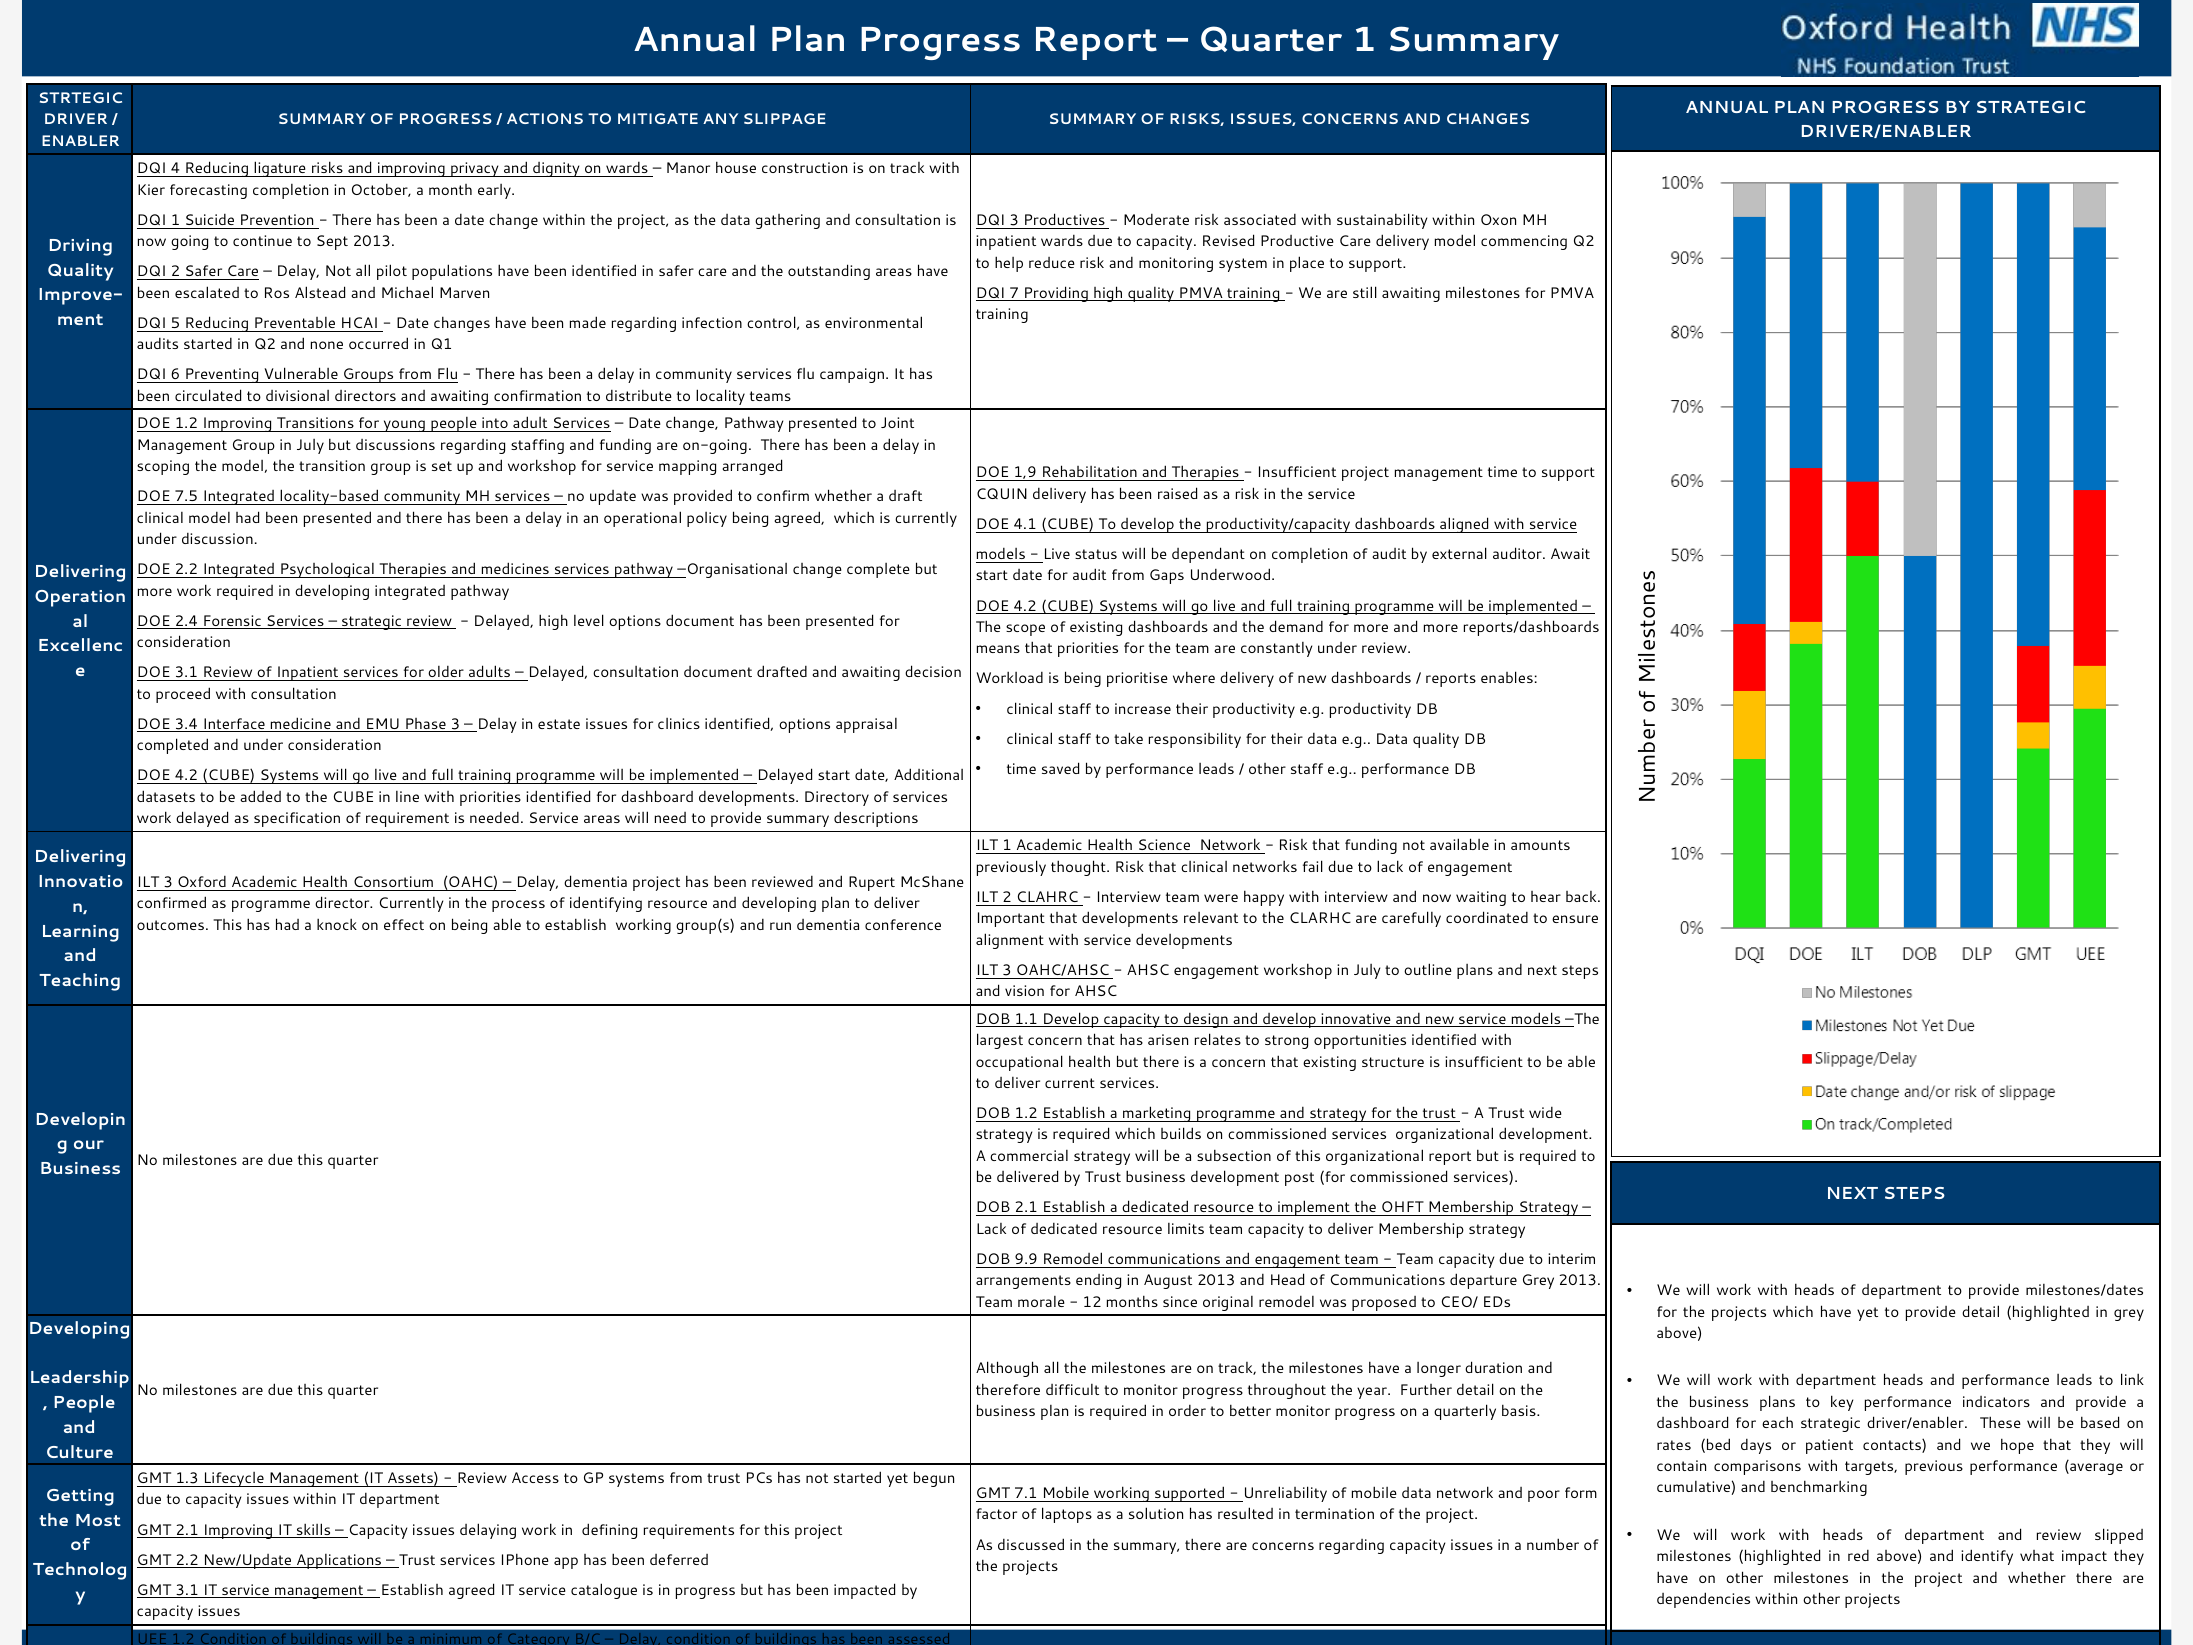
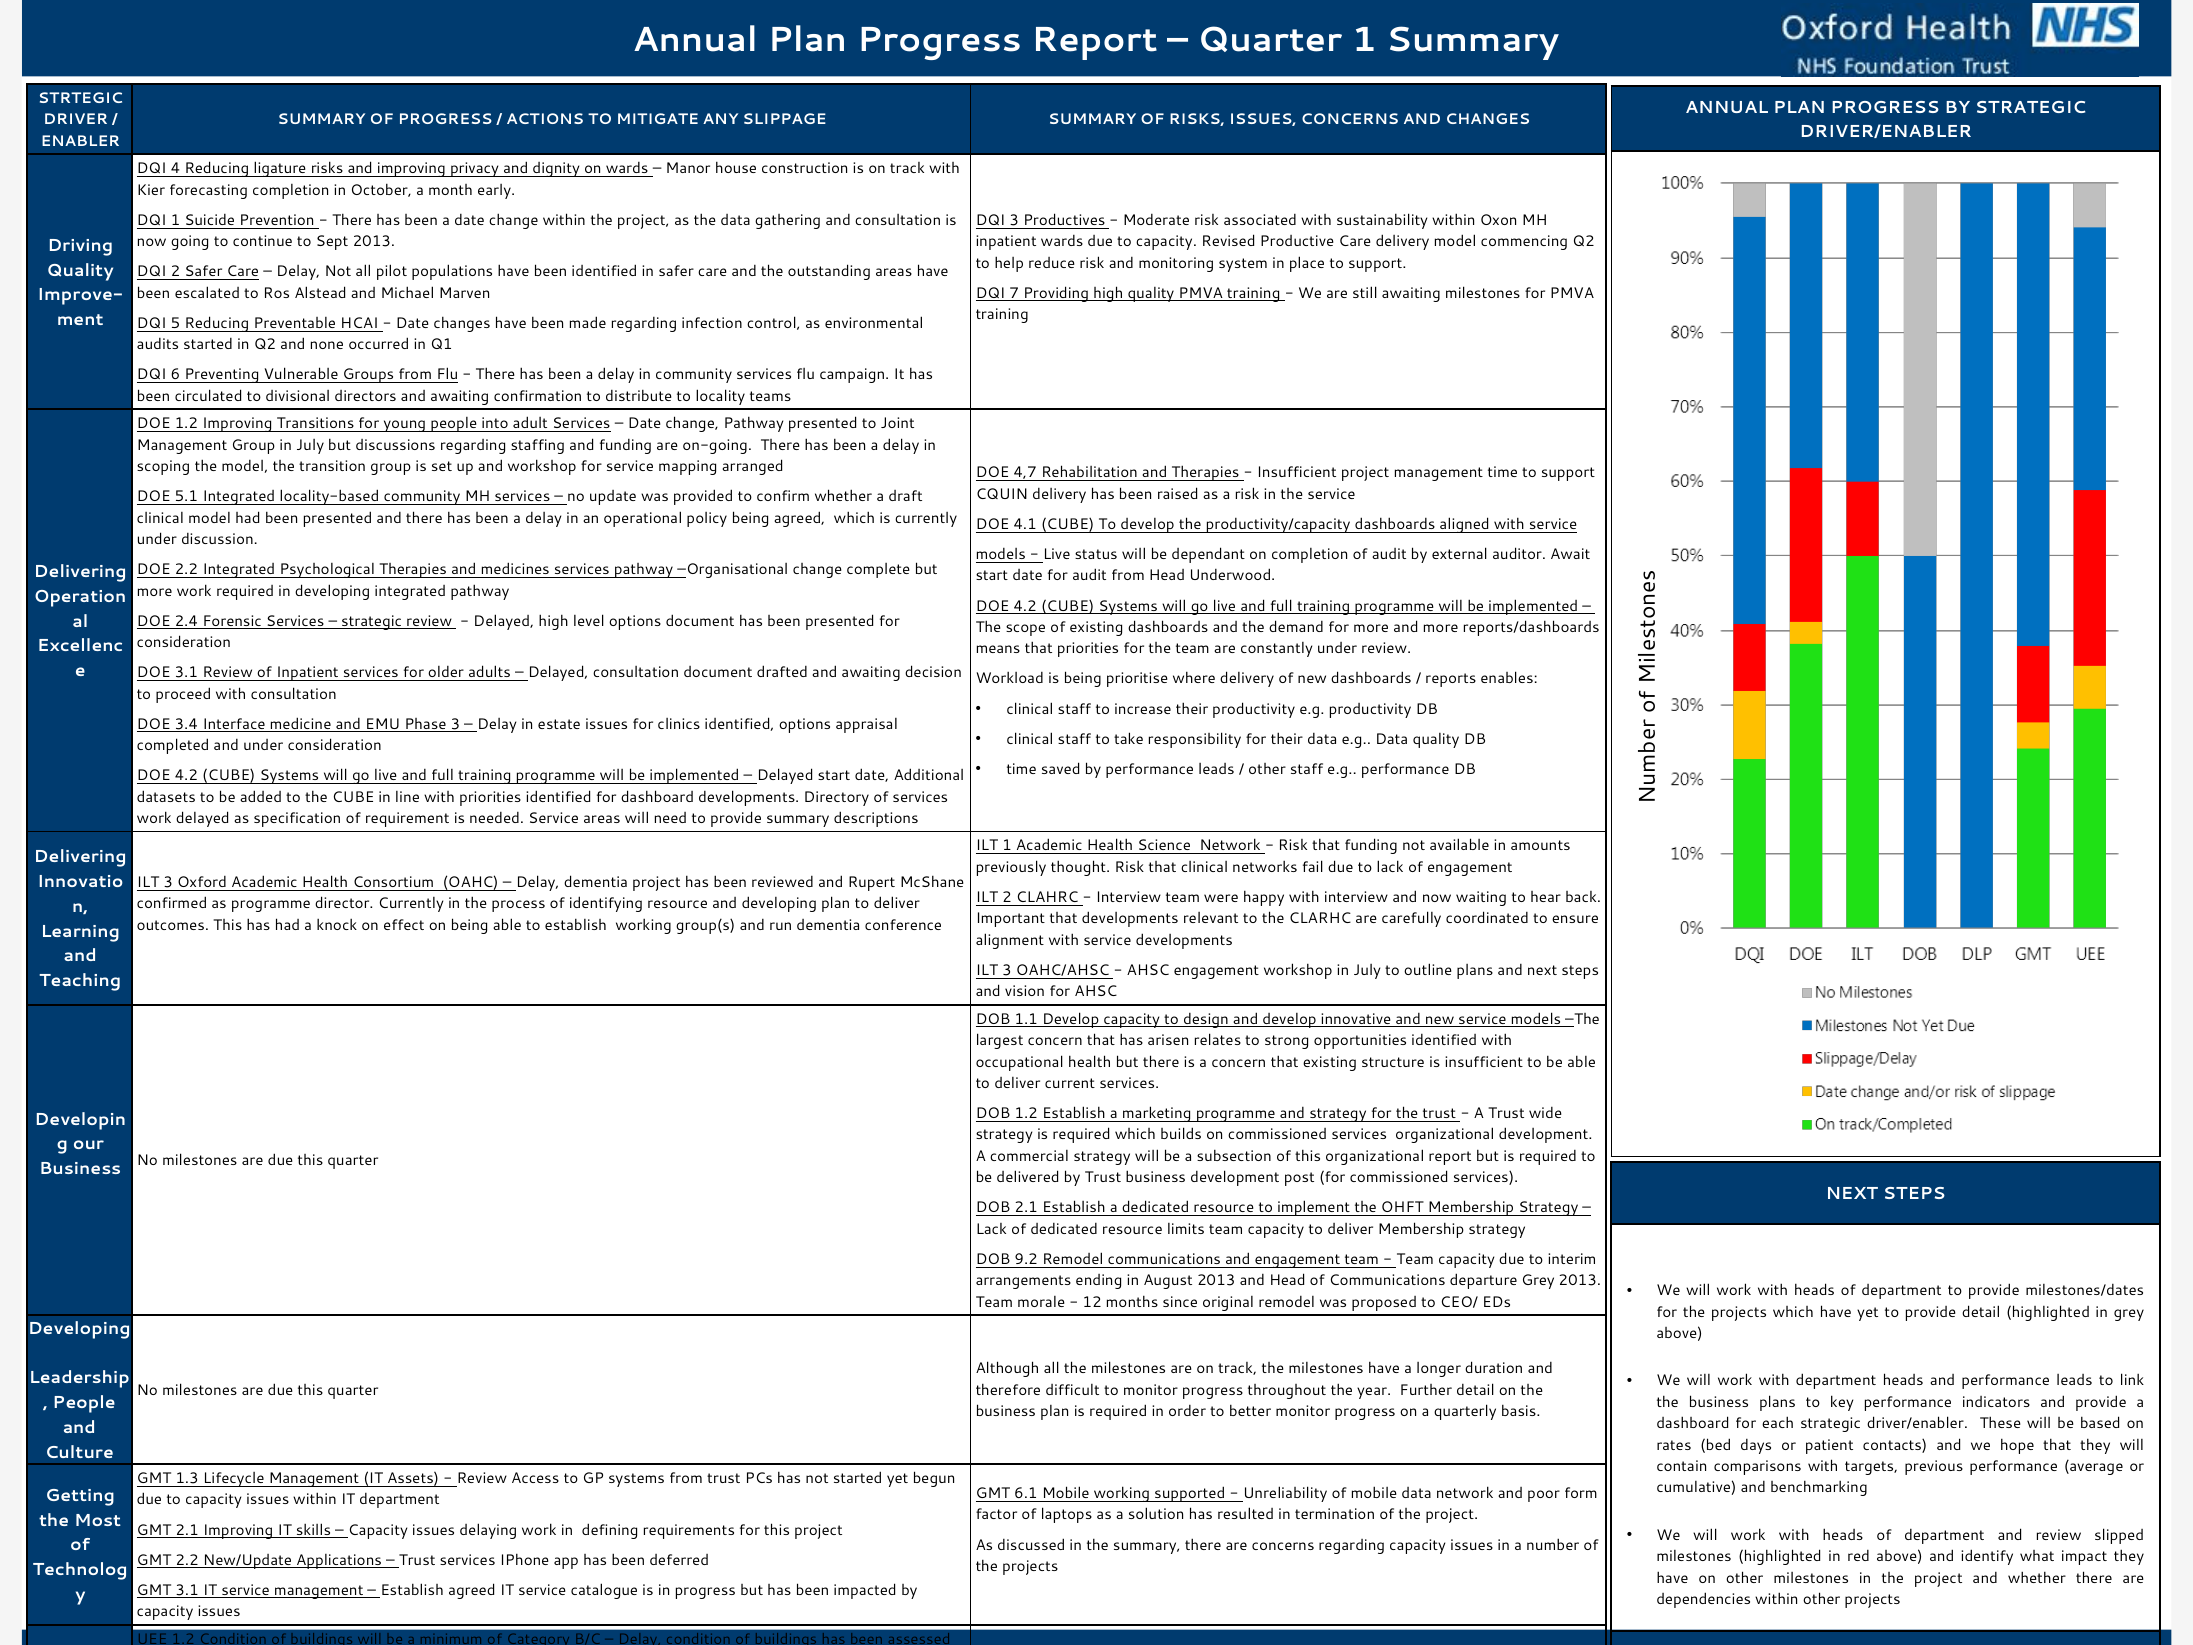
1,9: 1,9 -> 4,7 (1025, 473)
7.5: 7.5 -> 5.1 (186, 497)
from Gaps: Gaps -> Head (1167, 576)
9.9: 9.9 -> 9.2 (1026, 1259)
7.1: 7.1 -> 6.1 (1026, 1493)
